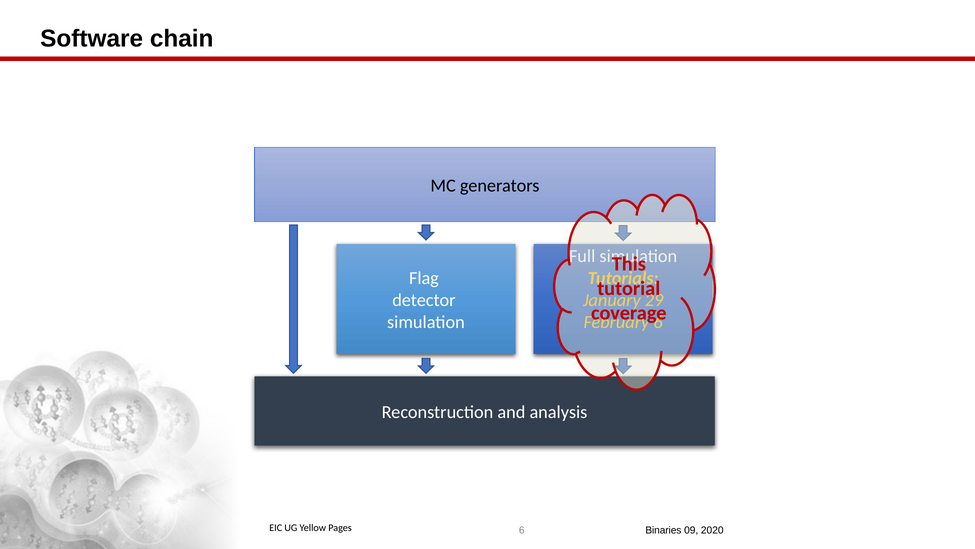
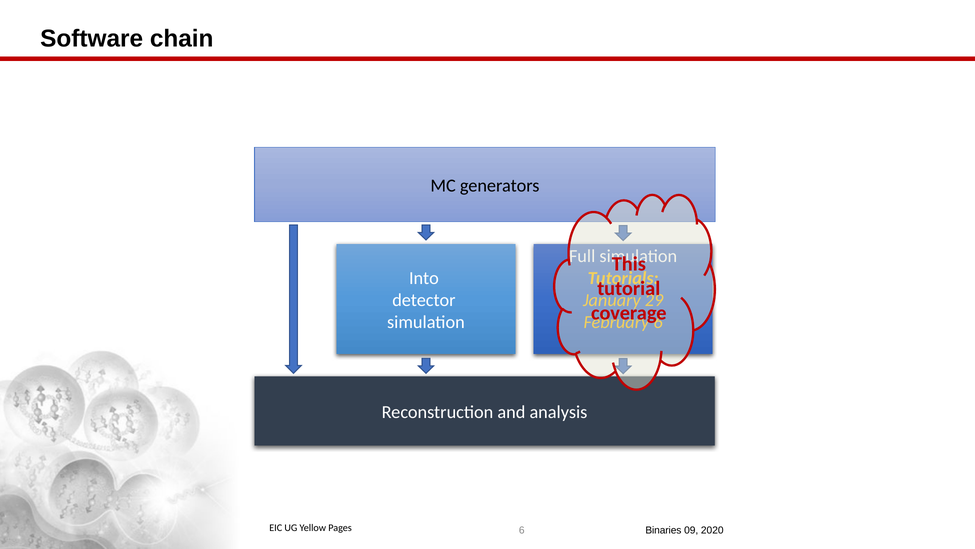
Flag: Flag -> Into (424, 278)
